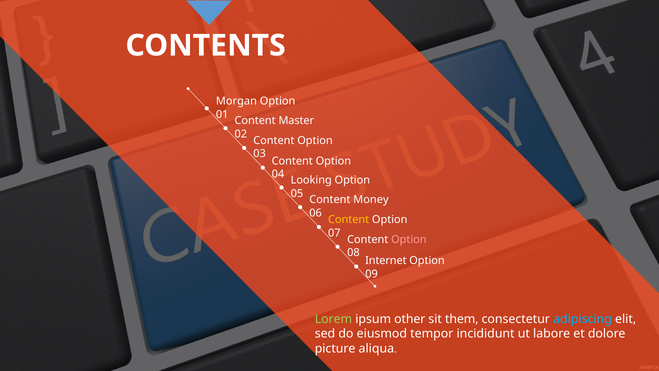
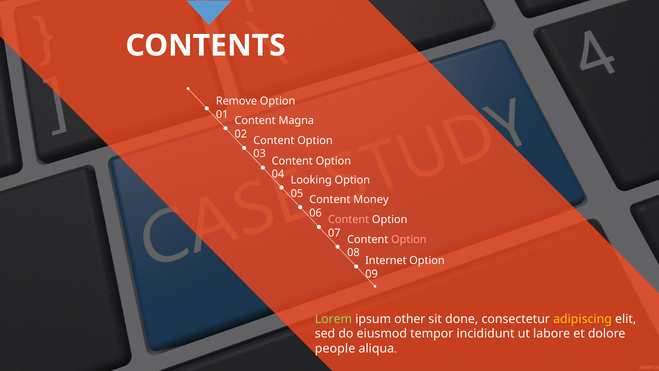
Morgan: Morgan -> Remove (237, 101)
Master: Master -> Magna (296, 121)
Content colour: yellow -> pink (349, 220)
them: them -> done (462, 319)
adipiscing colour: light blue -> yellow (583, 319)
picture: picture -> people (335, 348)
